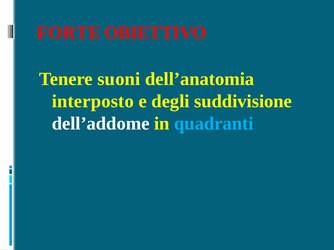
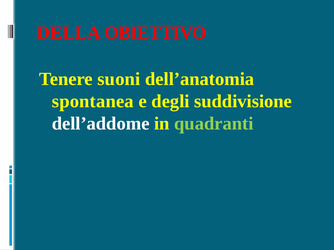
FORTE: FORTE -> DELLA (69, 33)
interposto: interposto -> spontanea (93, 102)
quadranti colour: light blue -> light green (214, 124)
